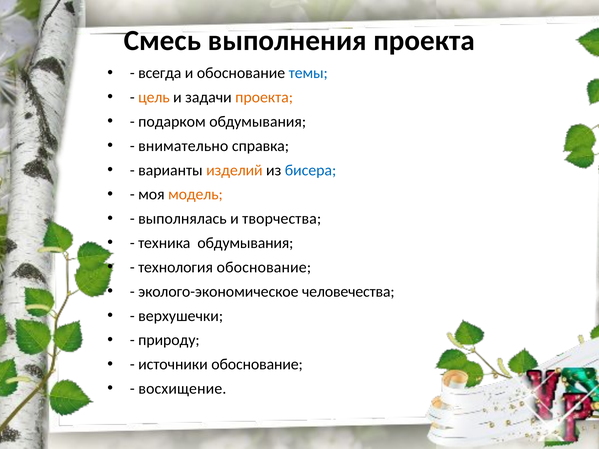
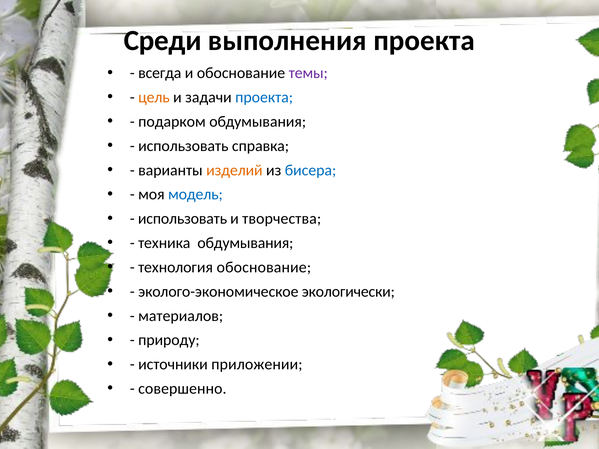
Смесь: Смесь -> Среди (163, 40)
темы colour: blue -> purple (308, 73)
проекта colour: orange -> blue (264, 97)
внимательно: внимательно -> использовать (183, 146)
модель colour: orange -> blue (195, 195)
выполнялась: выполнялась -> использовать (183, 219)
человечества: человечества -> экологически (348, 292)
верхушечки: верхушечки -> материалов (181, 316)
источники обоснование: обоснование -> приложении (257, 365)
восхищение: восхищение -> совершенно (182, 389)
